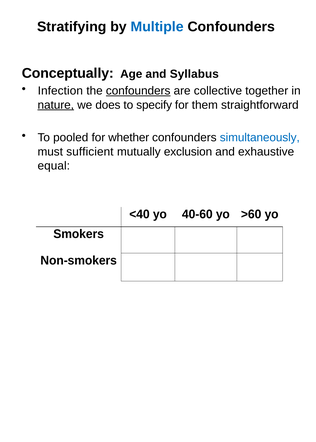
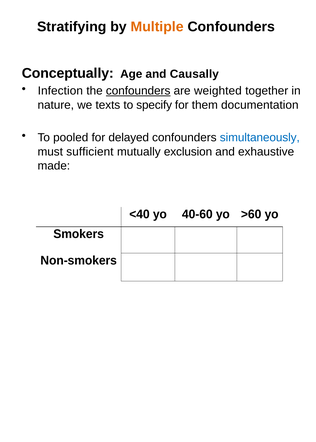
Multiple colour: blue -> orange (157, 27)
Syllabus: Syllabus -> Causally (194, 74)
collective: collective -> weighted (218, 91)
nature underline: present -> none (56, 105)
does: does -> texts (108, 105)
straightforward: straightforward -> documentation (260, 105)
whether: whether -> delayed (129, 138)
equal: equal -> made (54, 166)
